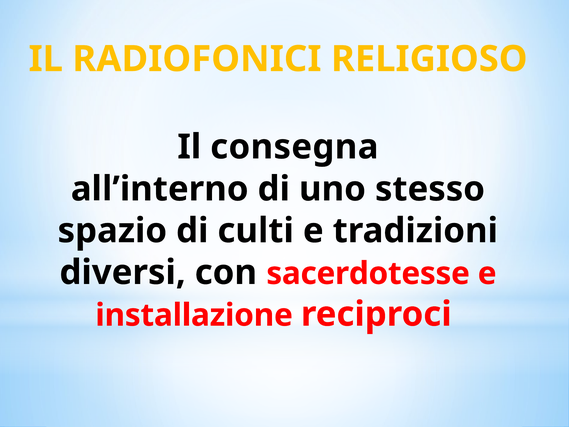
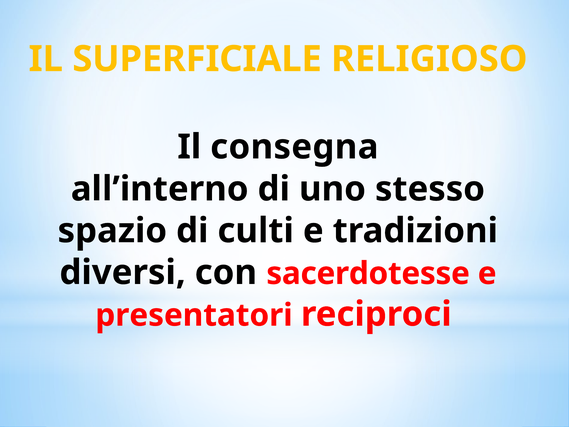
RADIOFONICI: RADIOFONICI -> SUPERFICIALE (197, 59)
installazione: installazione -> presentatori (194, 315)
